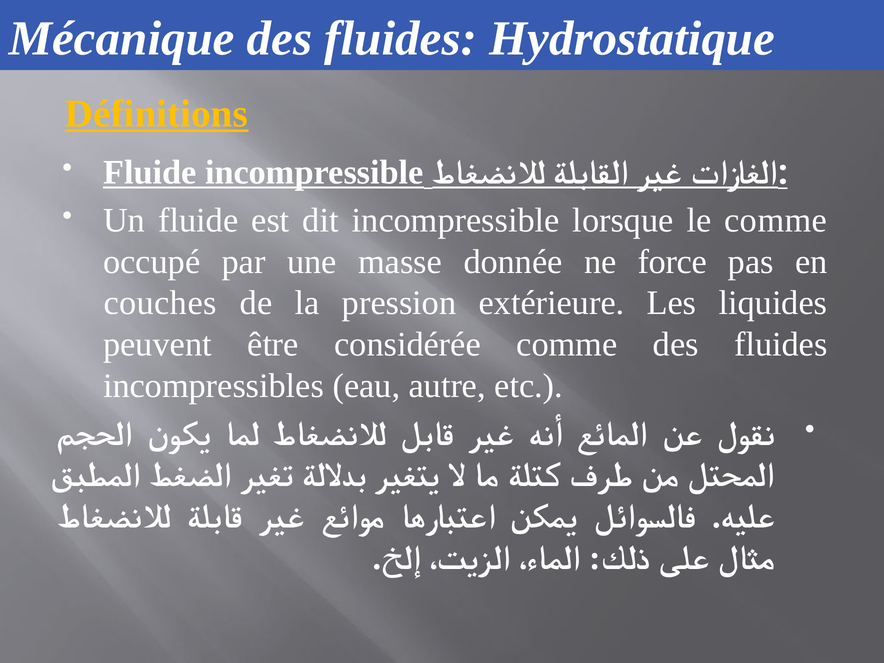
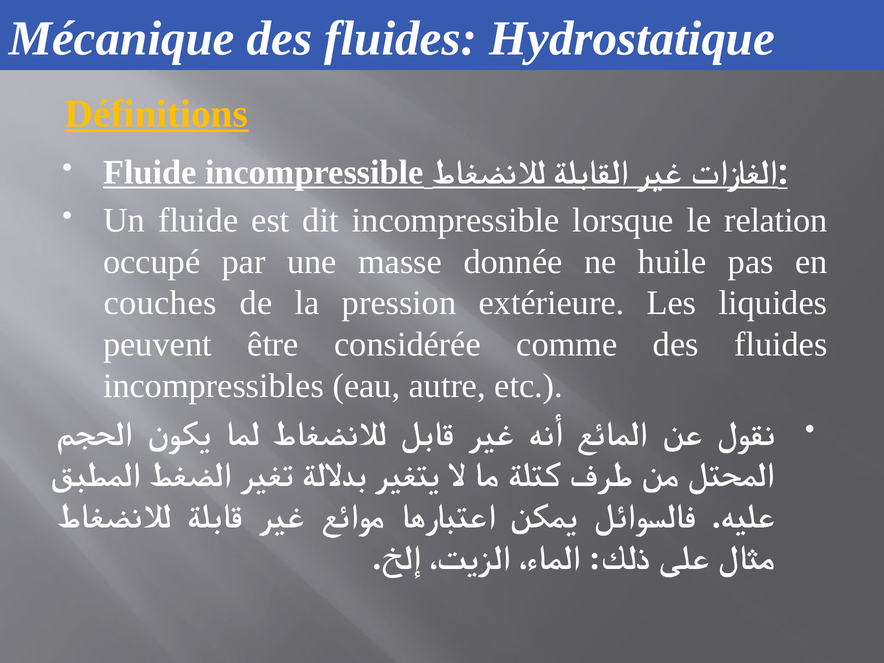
le comme: comme -> relation (776, 221)
force: force -> huile (672, 262)
